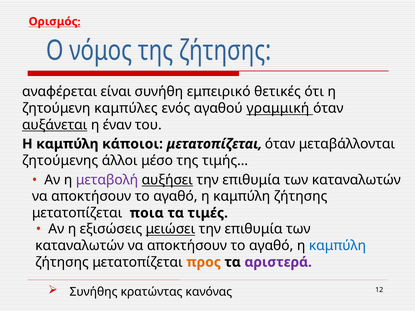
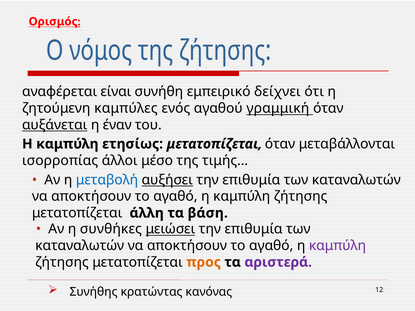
θετικές: θετικές -> δείχνει (277, 92)
κάποιοι: κάποιοι -> ετησίως (133, 144)
ζητούμενης: ζητούμενης -> ισορροπίας (60, 161)
μεταβολή colour: purple -> blue (107, 180)
ποια: ποια -> άλλη (147, 213)
τιμές: τιμές -> βάση (208, 213)
εξισώσεις: εξισώσεις -> συνθήκες (111, 229)
καμπύλη colour: blue -> purple (337, 246)
